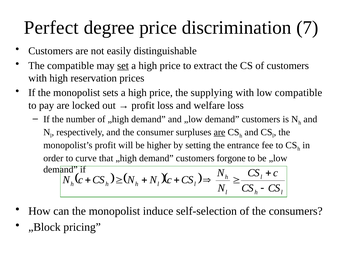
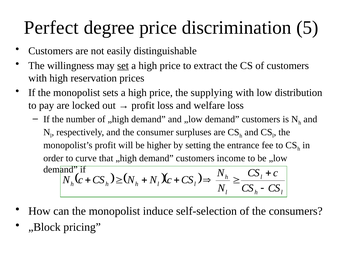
7: 7 -> 5 (307, 28)
The compatible: compatible -> willingness (71, 65)
low compatible: compatible -> distribution (299, 93)
are underline: present -> none (219, 132)
forgone: forgone -> income (231, 158)
